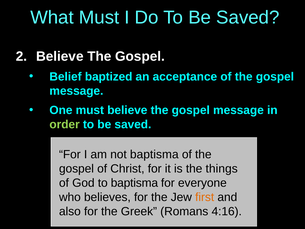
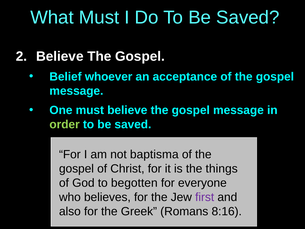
baptized: baptized -> whoever (109, 77)
to baptisma: baptisma -> begotten (134, 183)
first colour: orange -> purple (205, 197)
4:16: 4:16 -> 8:16 (227, 211)
